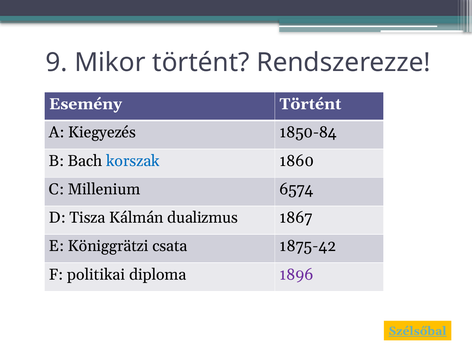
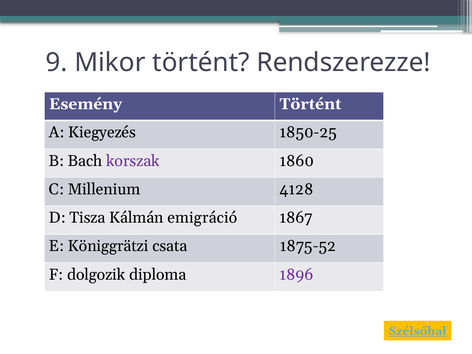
1850-84: 1850-84 -> 1850-25 (308, 132)
korszak colour: blue -> purple (133, 161)
6574: 6574 -> 4128 (296, 189)
dualizmus: dualizmus -> emigráció (202, 218)
1875-42: 1875-42 -> 1875-52 (308, 246)
politikai: politikai -> dolgozik (96, 275)
